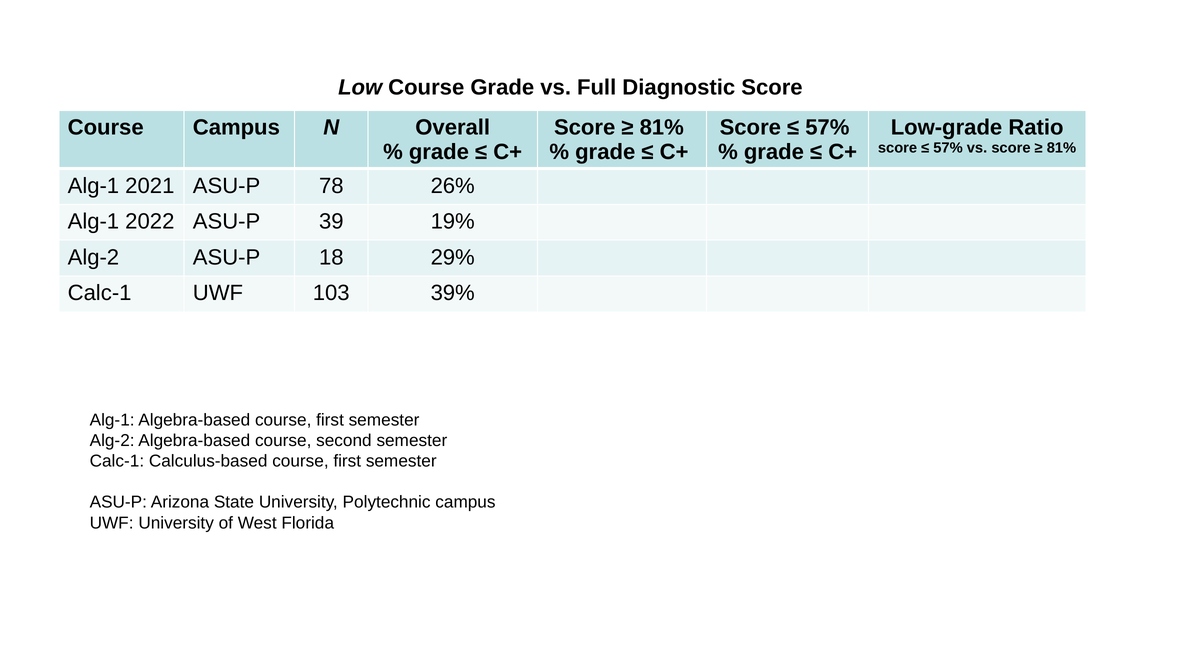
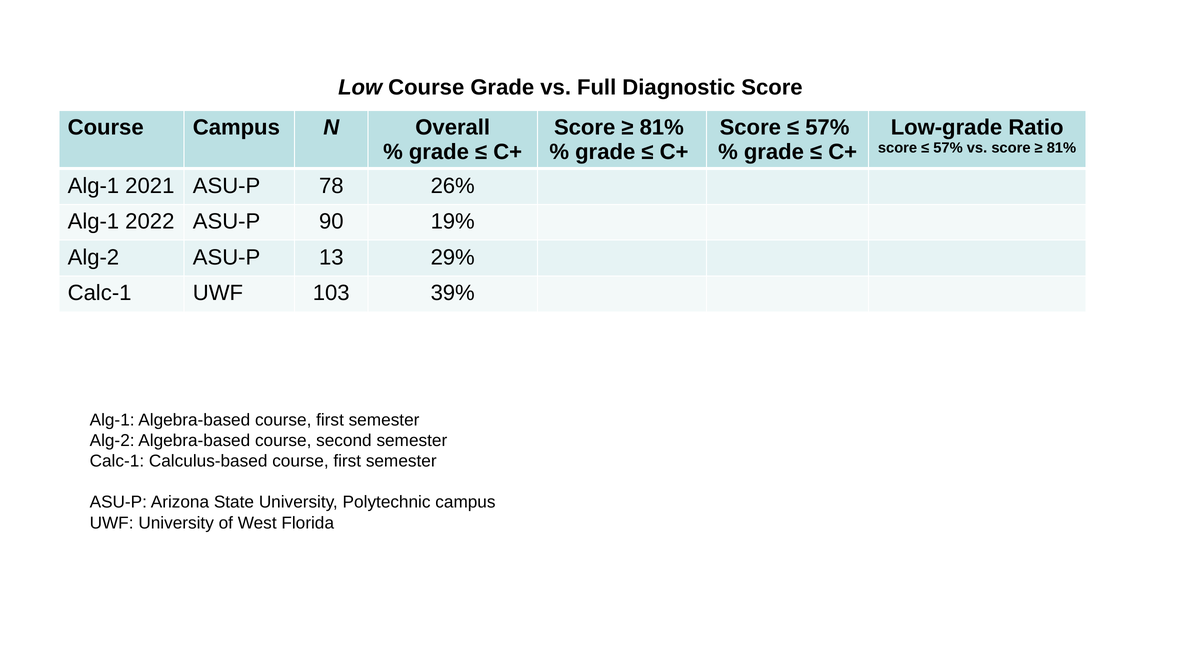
39: 39 -> 90 (331, 222)
18: 18 -> 13 (331, 258)
